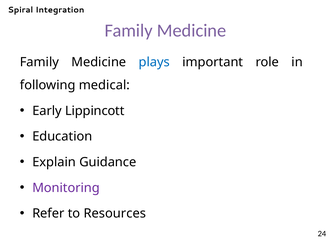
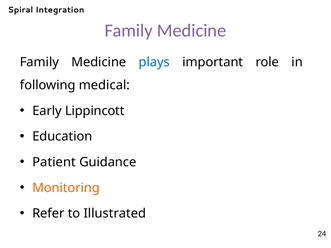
Explain: Explain -> Patient (54, 162)
Monitoring colour: purple -> orange (66, 188)
Resources: Resources -> Illustrated (115, 214)
